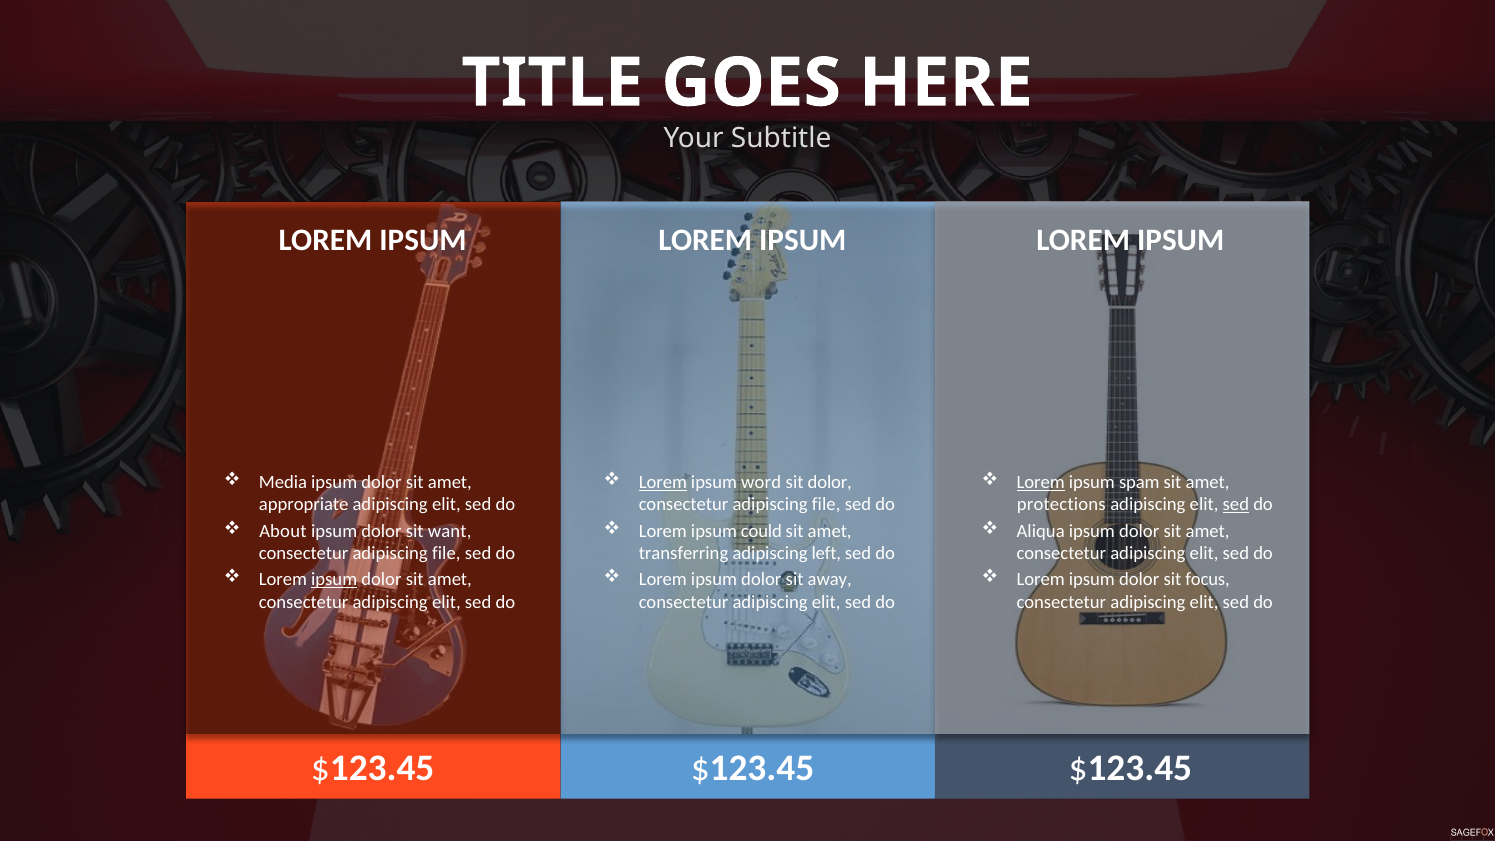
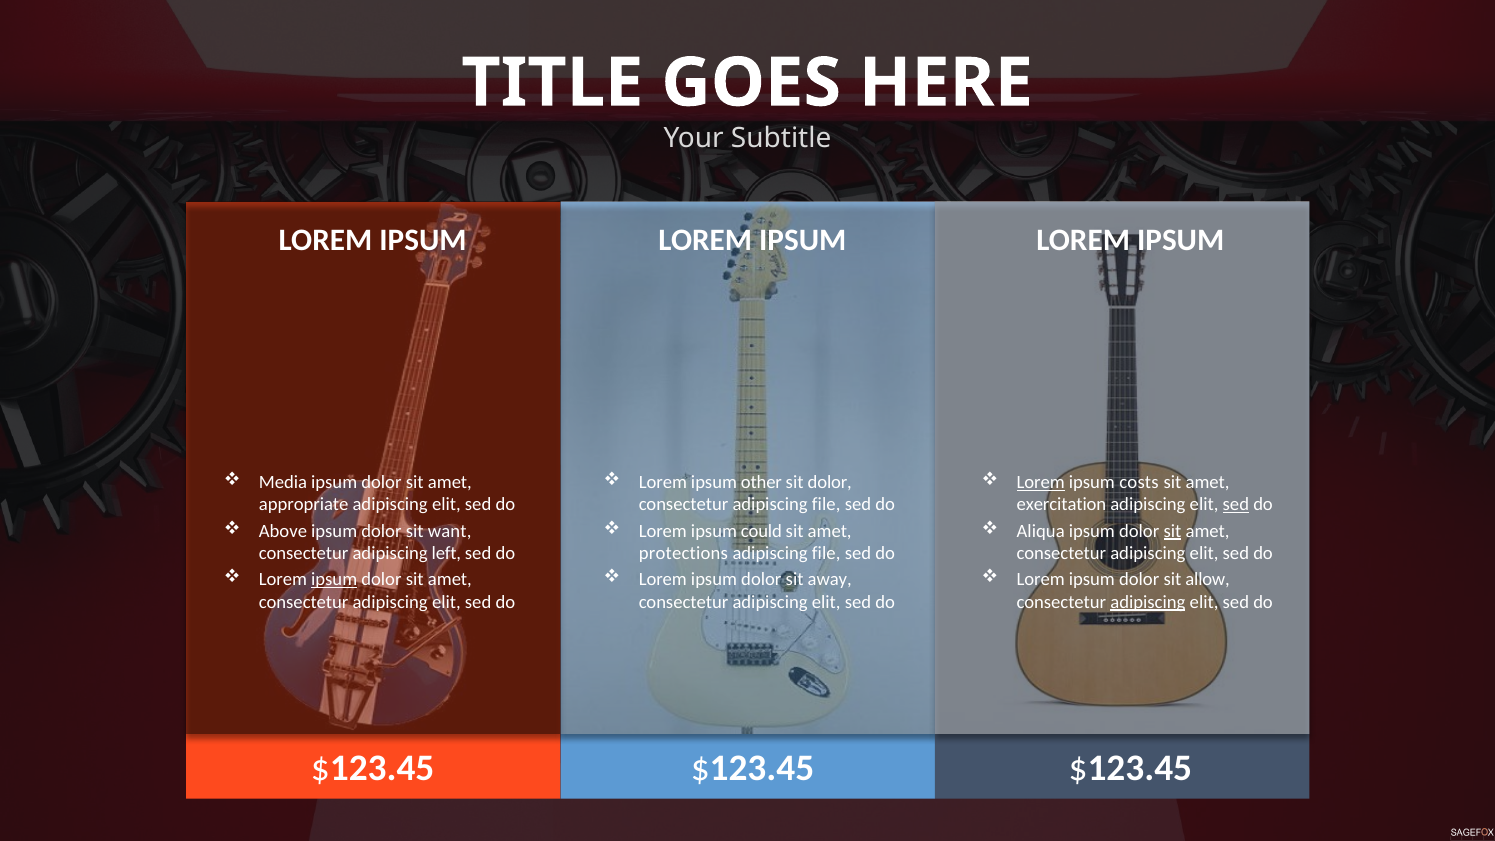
Lorem underline: present -> none (663, 482)
word: word -> other (761, 482)
spam: spam -> costs (1139, 482)
protections: protections -> exercitation (1061, 505)
About: About -> Above (283, 531)
sit underline: none -> present (1172, 531)
file: file -> left (446, 553)
transferring: transferring -> protections (683, 553)
left: left -> file (826, 553)
focus: focus -> allow (1208, 580)
adipiscing underline: none -> present (1148, 602)
